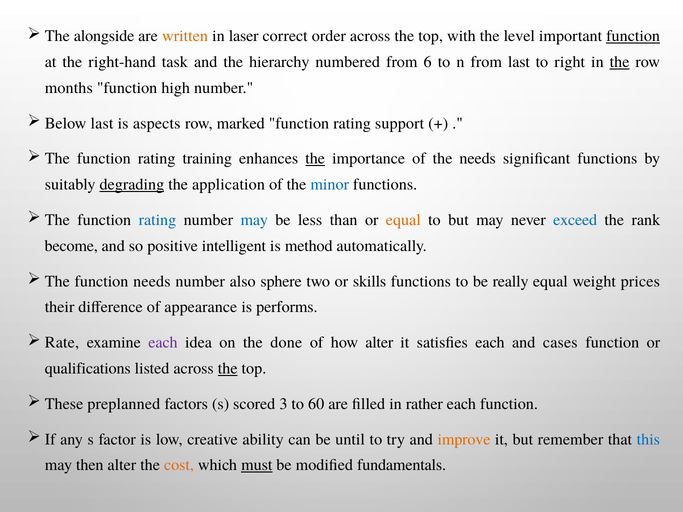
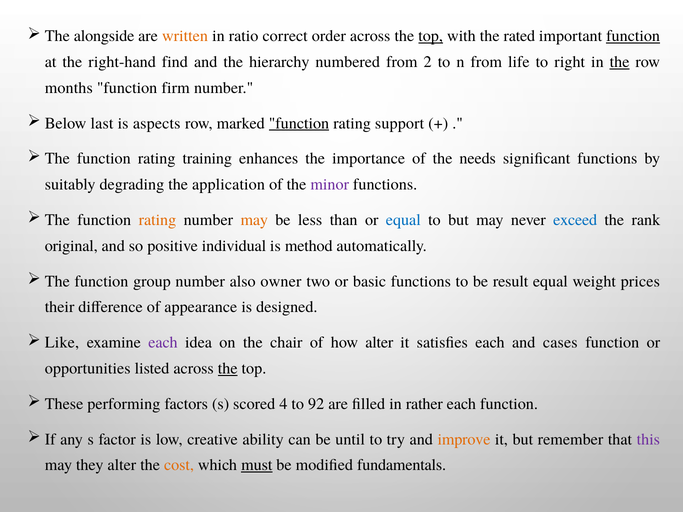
laser: laser -> ratio (244, 36)
top underline: none -> present (431, 36)
level: level -> rated (519, 36)
task: task -> find (175, 62)
6: 6 -> 2 (428, 62)
from last: last -> life (519, 62)
high: high -> firm (176, 88)
function underline: none -> present (299, 123)
the underline: present -> none (315, 159)
degrading underline: present -> none (132, 185)
minor colour: blue -> purple (330, 185)
rating colour: blue -> orange (157, 220)
may colour: blue -> orange (254, 220)
equal colour: orange -> blue (403, 220)
become: become -> original (71, 246)
intelligent: intelligent -> individual (234, 246)
function needs: needs -> group (152, 281)
sphere: sphere -> owner (281, 281)
skills: skills -> basic (370, 281)
really: really -> result (511, 281)
performs: performs -> designed (287, 307)
Rate: Rate -> Like (62, 343)
done: done -> chair (286, 343)
qualifications: qualifications -> opportunities (88, 369)
preplanned: preplanned -> performing (124, 404)
3: 3 -> 4 (283, 404)
60: 60 -> 92 (316, 404)
this colour: blue -> purple (648, 439)
then: then -> they (90, 465)
